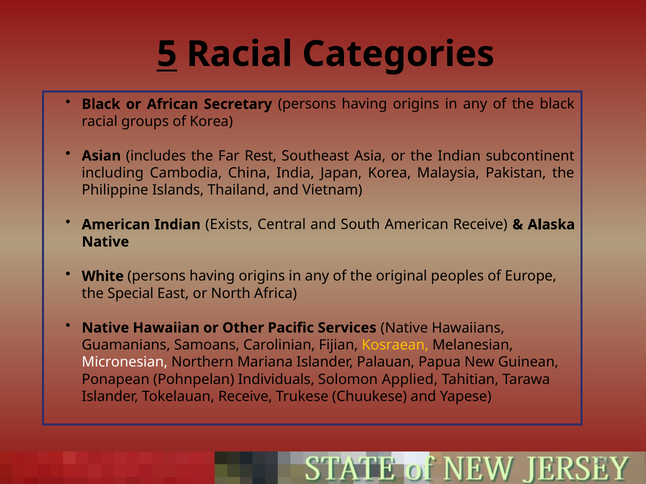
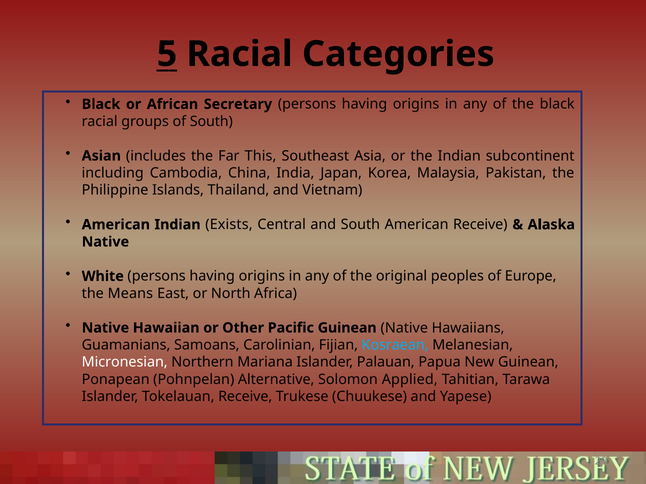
of Korea: Korea -> South (211, 122)
Rest: Rest -> This (261, 156)
Special: Special -> Means (130, 294)
Pacific Services: Services -> Guinean (347, 328)
Kosraean colour: yellow -> light blue (395, 345)
Individuals: Individuals -> Alternative (276, 380)
